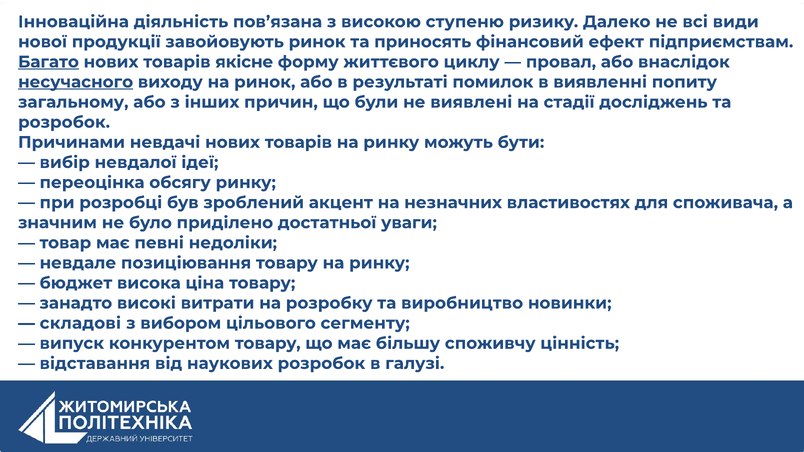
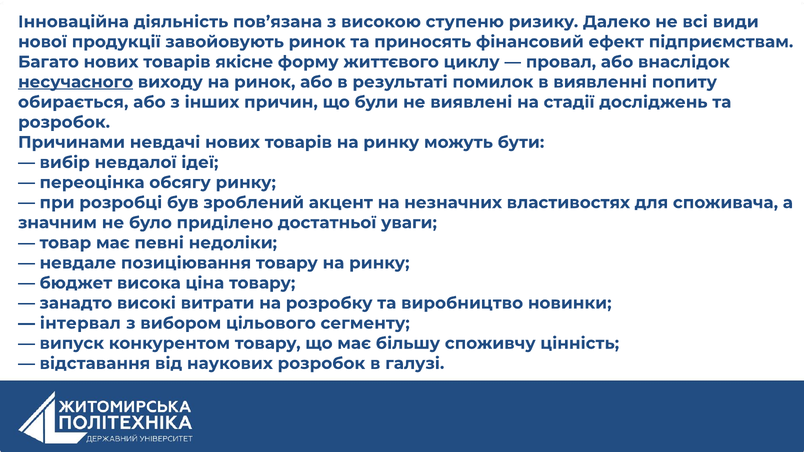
Багато underline: present -> none (48, 62)
загальному: загальному -> обирається (73, 102)
складові: складові -> інтервал (80, 323)
